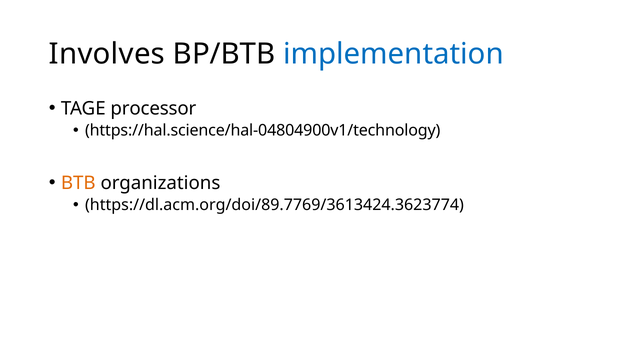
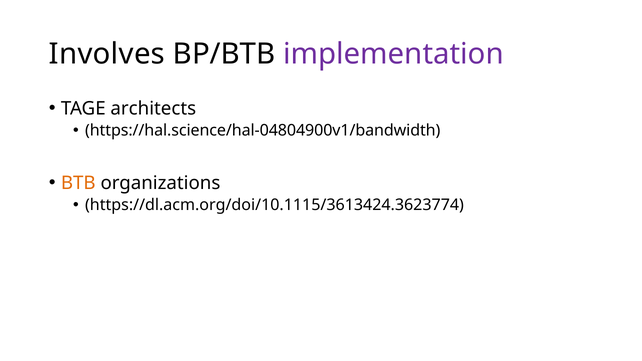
implementation colour: blue -> purple (394, 54)
processor: processor -> architects (153, 109)
https://hal.science/hal-04804900v1/technology: https://hal.science/hal-04804900v1/technology -> https://hal.science/hal-04804900v1/bandwidth (263, 131)
https://dl.acm.org/doi/89.7769/3613424.3623774: https://dl.acm.org/doi/89.7769/3613424.3623774 -> https://dl.acm.org/doi/10.1115/3613424.3623774 (274, 205)
